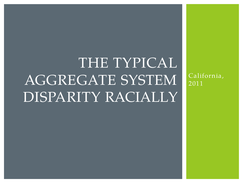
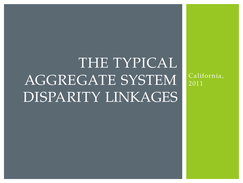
RACIALLY: RACIALLY -> LINKAGES (141, 97)
